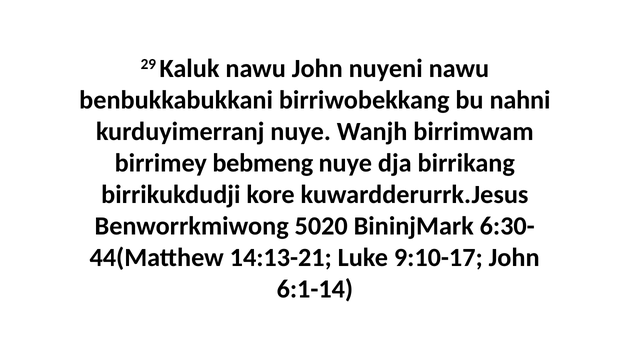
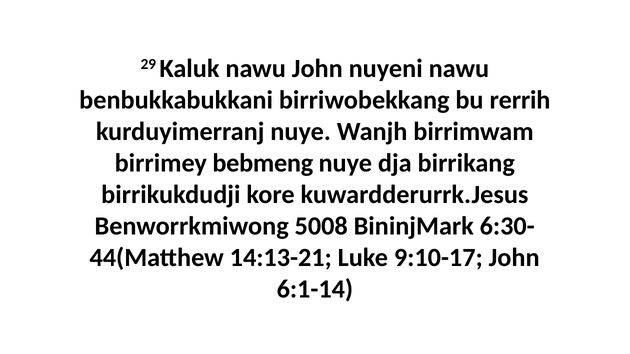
nahni: nahni -> rerrih (520, 100)
5020: 5020 -> 5008 (321, 226)
